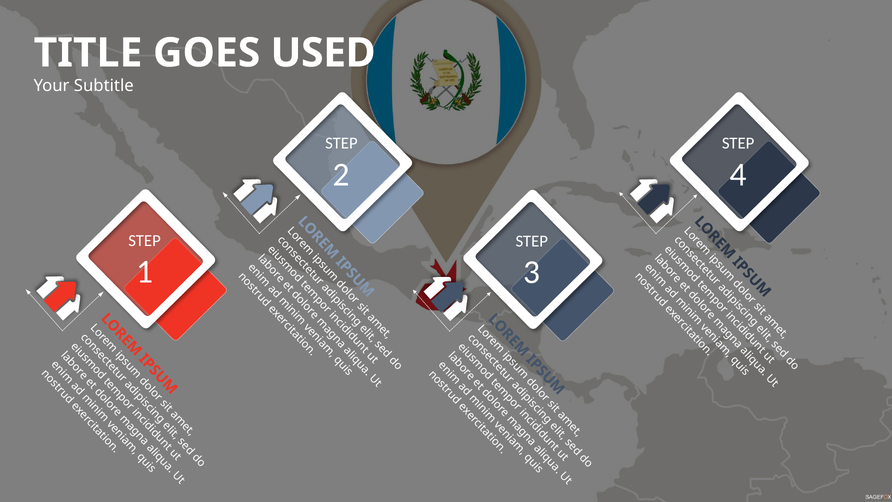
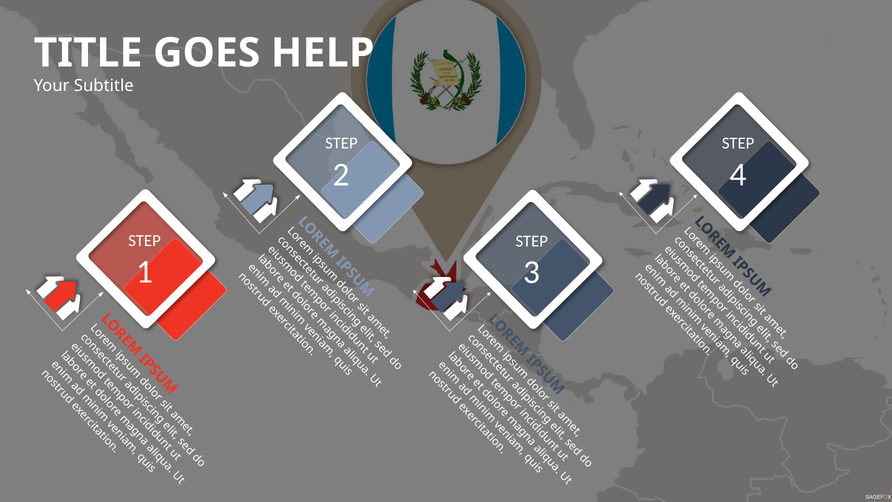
USED: USED -> HELP (323, 53)
